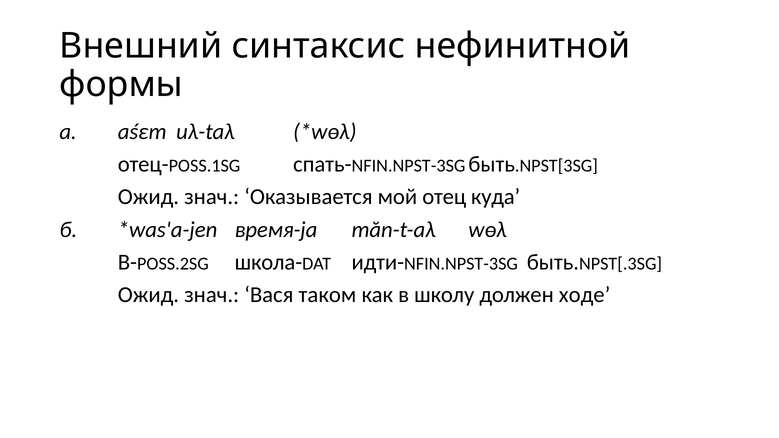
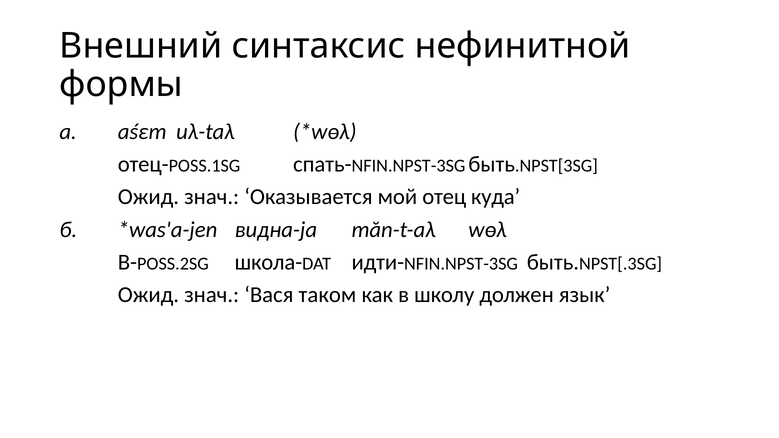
время-ja: время-ja -> видна-ja (276, 230)
ходе: ходе -> язык (585, 295)
